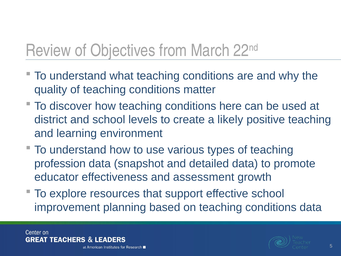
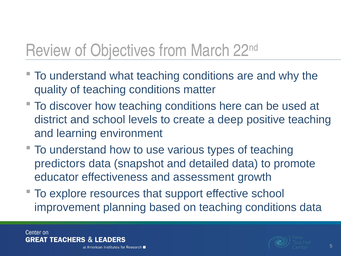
likely: likely -> deep (230, 120)
profession: profession -> predictors (60, 163)
